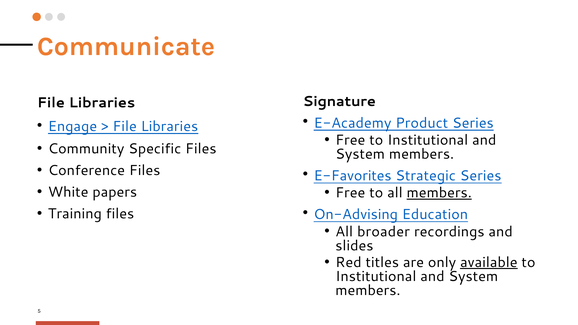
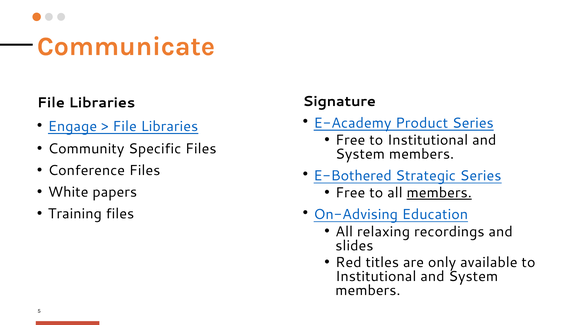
E-Favorites: E-Favorites -> E-Bothered (353, 176)
broader: broader -> relaxing (383, 232)
available underline: present -> none (489, 262)
